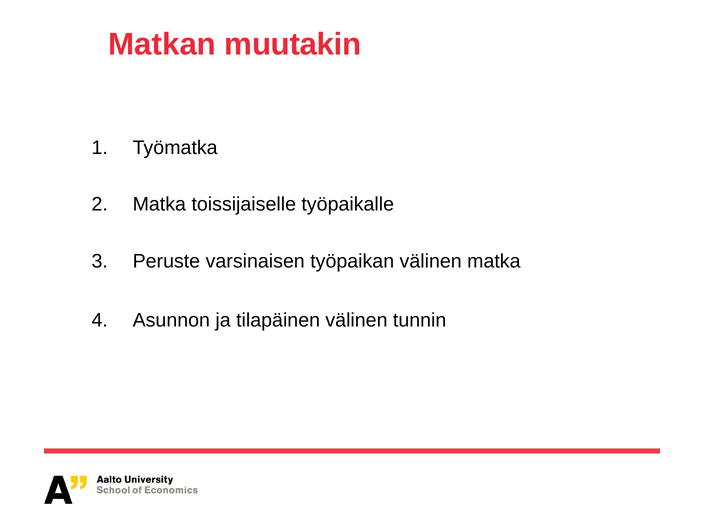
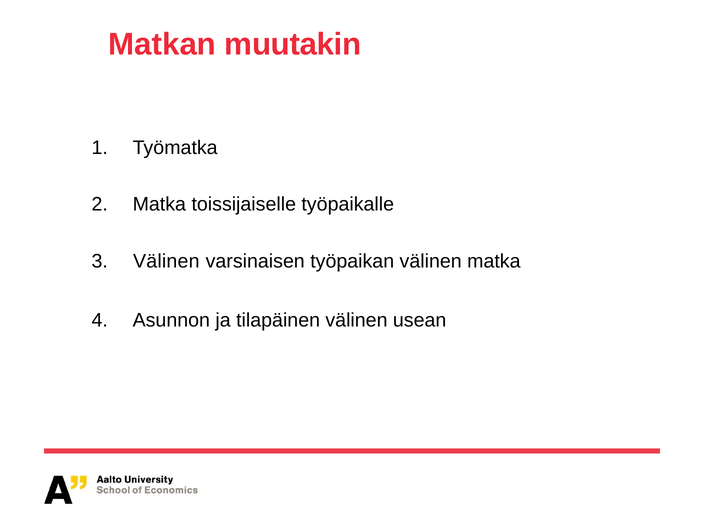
Peruste: Peruste -> Välinen (166, 261)
tunnin: tunnin -> usean (420, 320)
